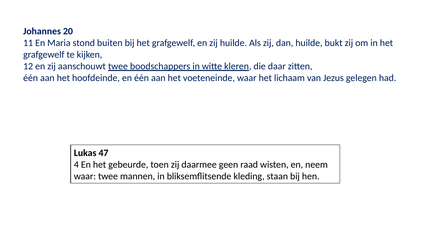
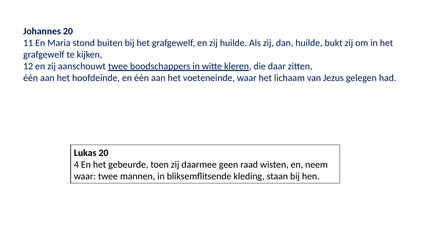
Lukas 47: 47 -> 20 (103, 153)
